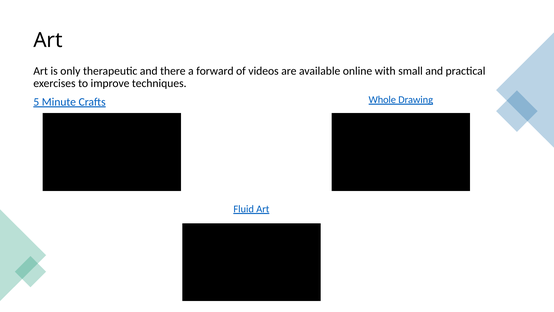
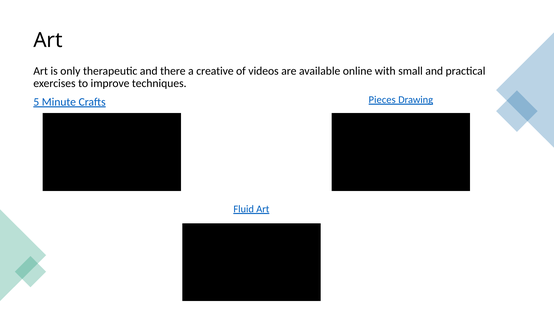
forward: forward -> creative (215, 71)
Whole: Whole -> Pieces (382, 100)
